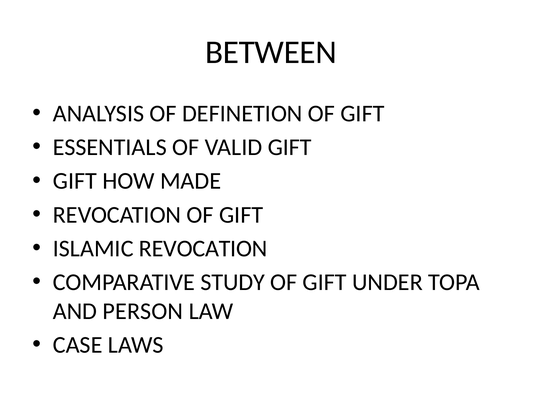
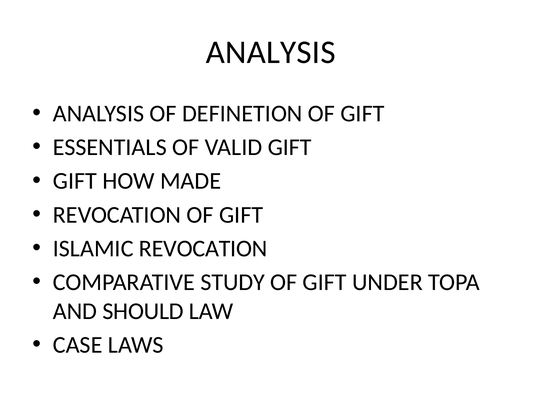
BETWEEN: BETWEEN -> ANALYSIS (271, 52)
PERSON: PERSON -> SHOULD (143, 311)
